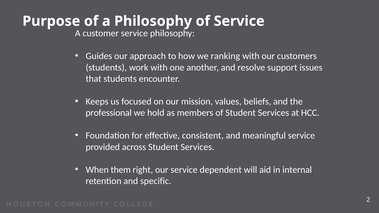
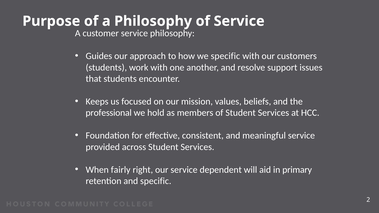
we ranking: ranking -> specific (225, 56)
them: them -> fairly (121, 170)
internal: internal -> primary (297, 170)
